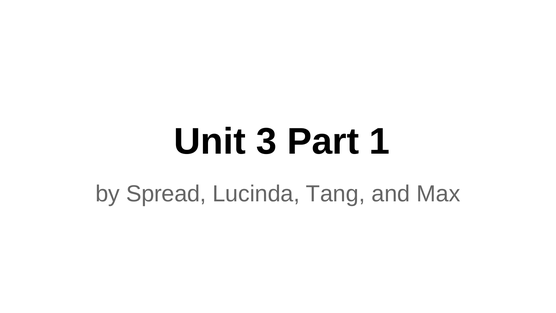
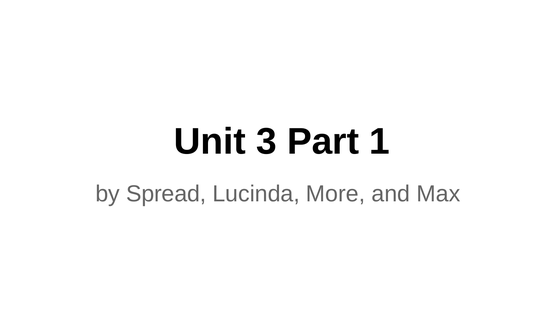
Tang: Tang -> More (336, 194)
